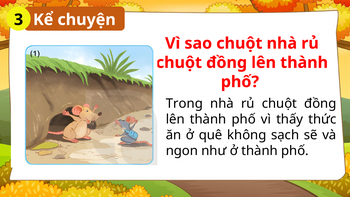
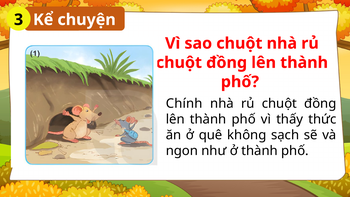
Trong: Trong -> Chính (184, 103)
